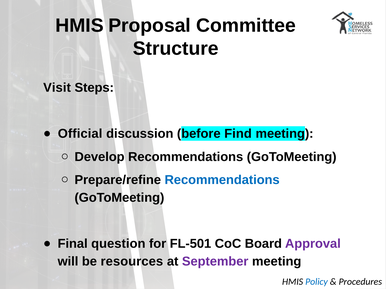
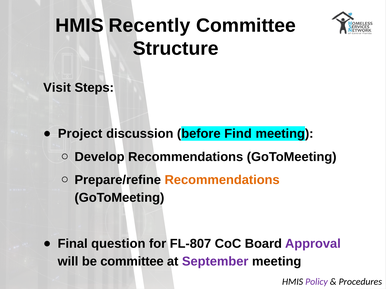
Proposal: Proposal -> Recently (149, 25)
Official: Official -> Project (80, 134)
Recommendations colour: blue -> orange (222, 180)
FL-501: FL-501 -> FL-807 (190, 244)
be resources: resources -> committee (132, 262)
Policy colour: blue -> purple (317, 282)
